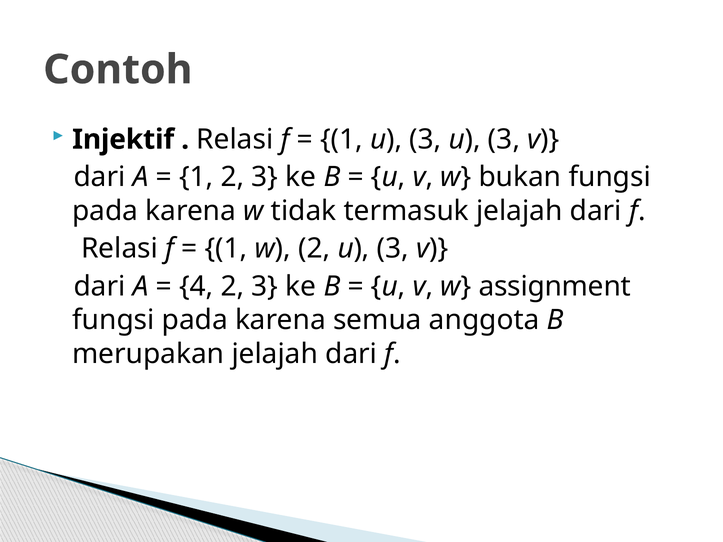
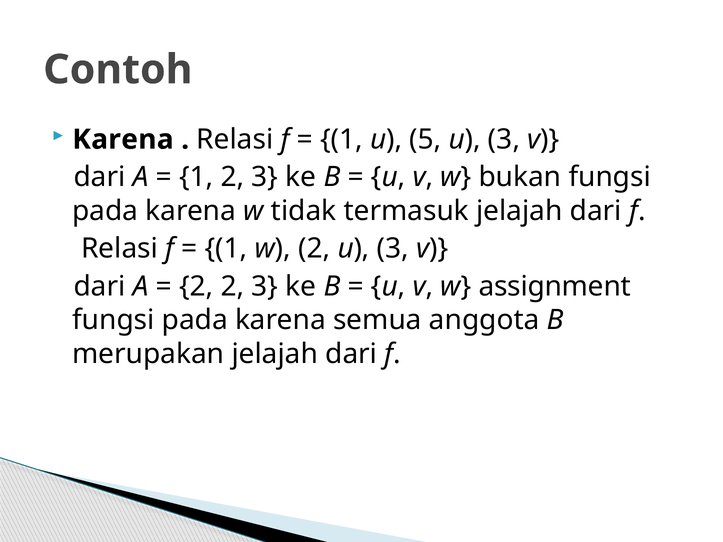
Injektif: Injektif -> Karena (123, 140)
1 u 3: 3 -> 5 (425, 140)
4: 4 -> 2 (196, 287)
